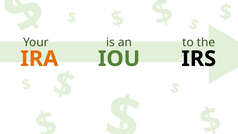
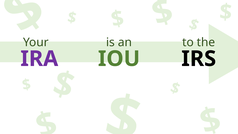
IRA colour: orange -> purple (39, 59)
